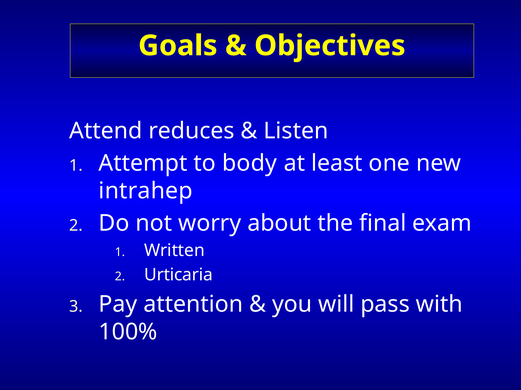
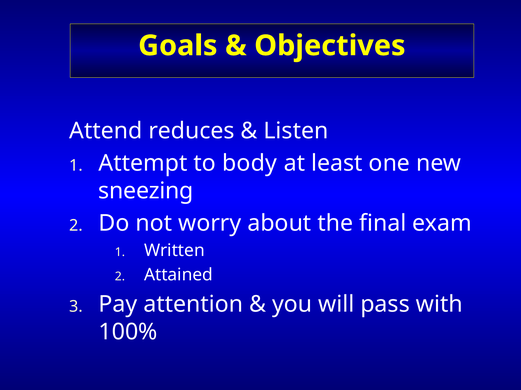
intrahep: intrahep -> sneezing (146, 191)
Urticaria: Urticaria -> Attained (179, 275)
